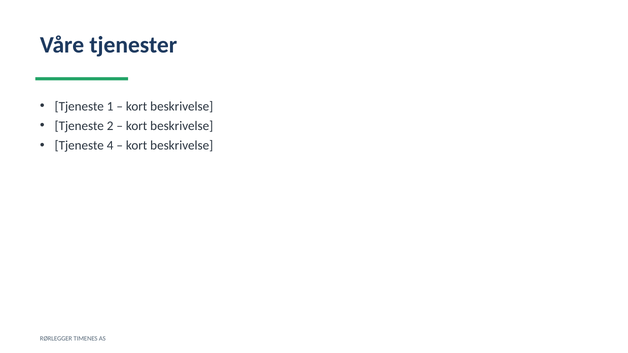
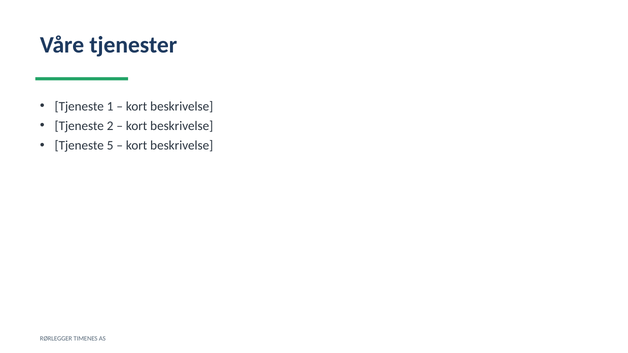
4: 4 -> 5 (110, 146)
